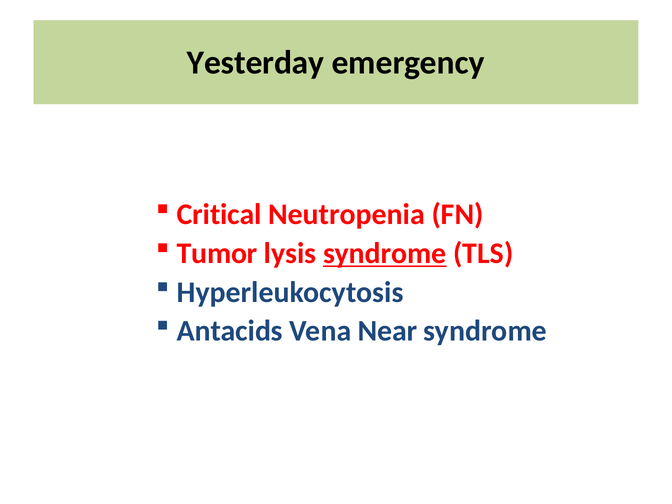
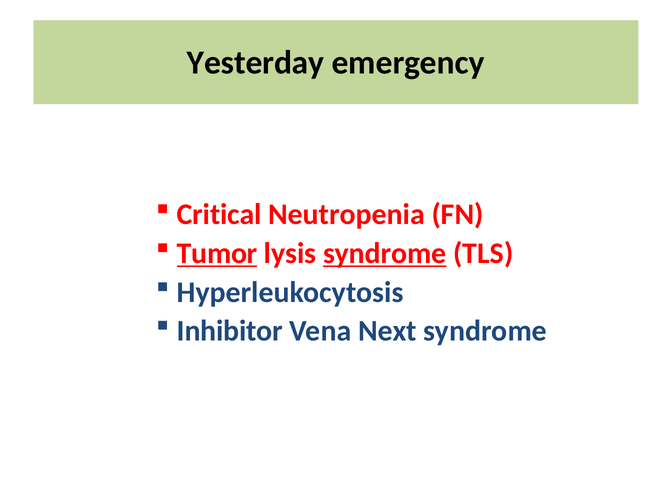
Tumor underline: none -> present (217, 253)
Antacids: Antacids -> Inhibitor (230, 331)
Near: Near -> Next (387, 331)
